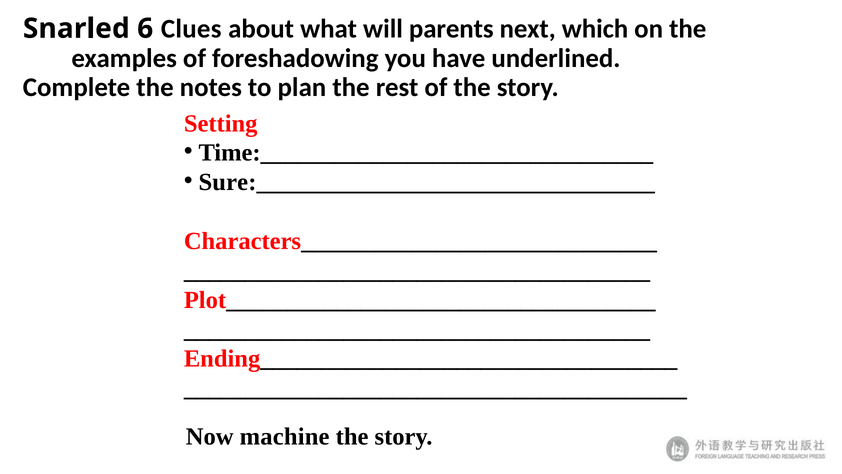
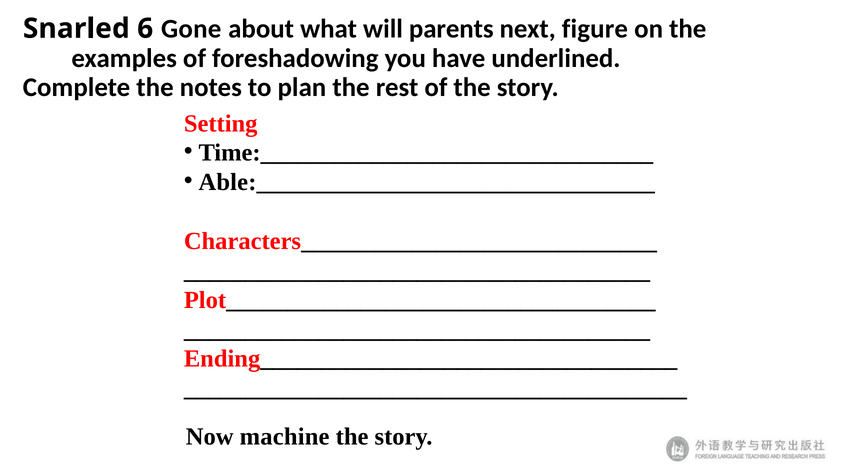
Clues: Clues -> Gone (191, 29)
which: which -> figure (595, 29)
Sure:________________________________: Sure:________________________________ -> Able:________________________________ (427, 182)
